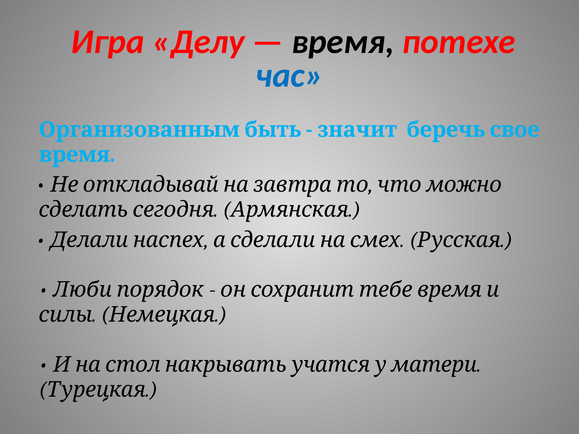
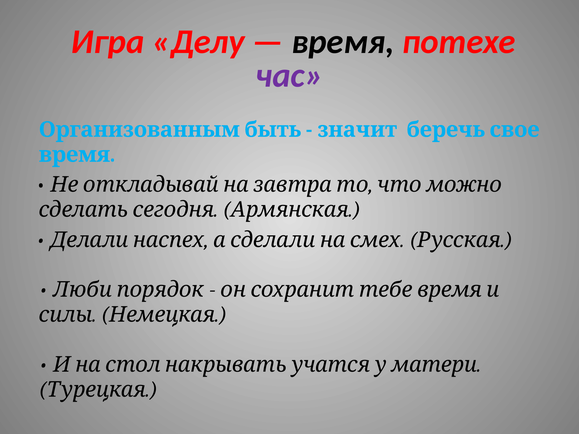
час colour: blue -> purple (290, 76)
